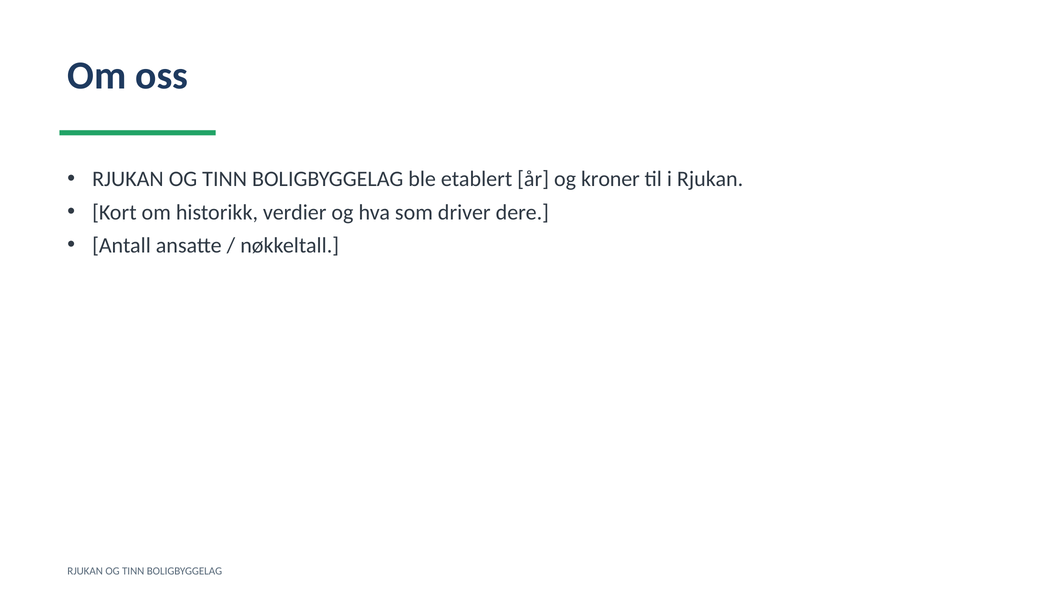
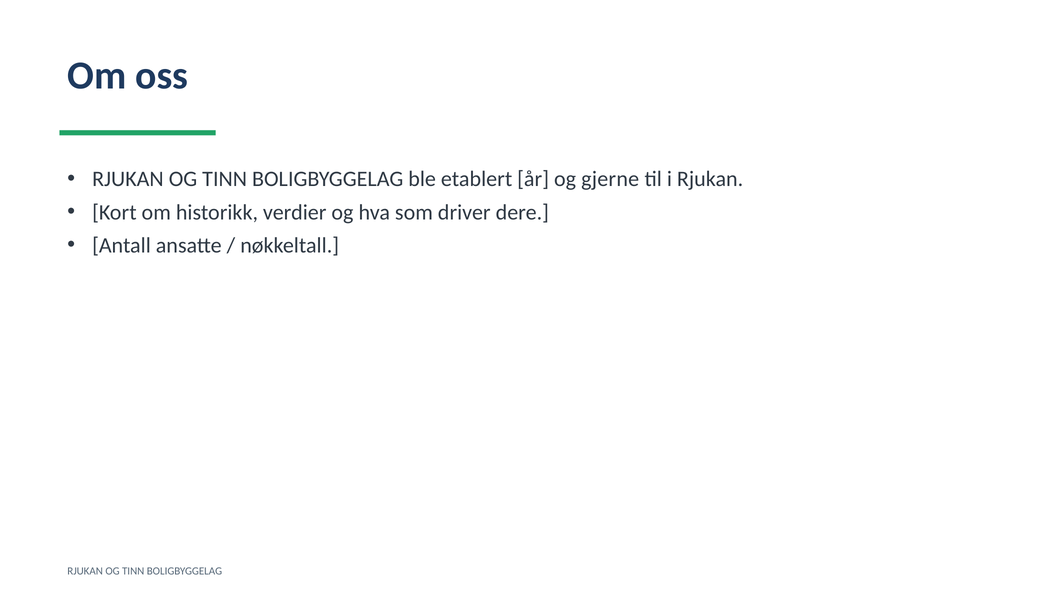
kroner: kroner -> gjerne (610, 179)
